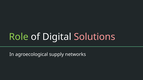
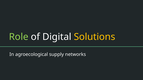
Solutions colour: pink -> yellow (95, 37)
